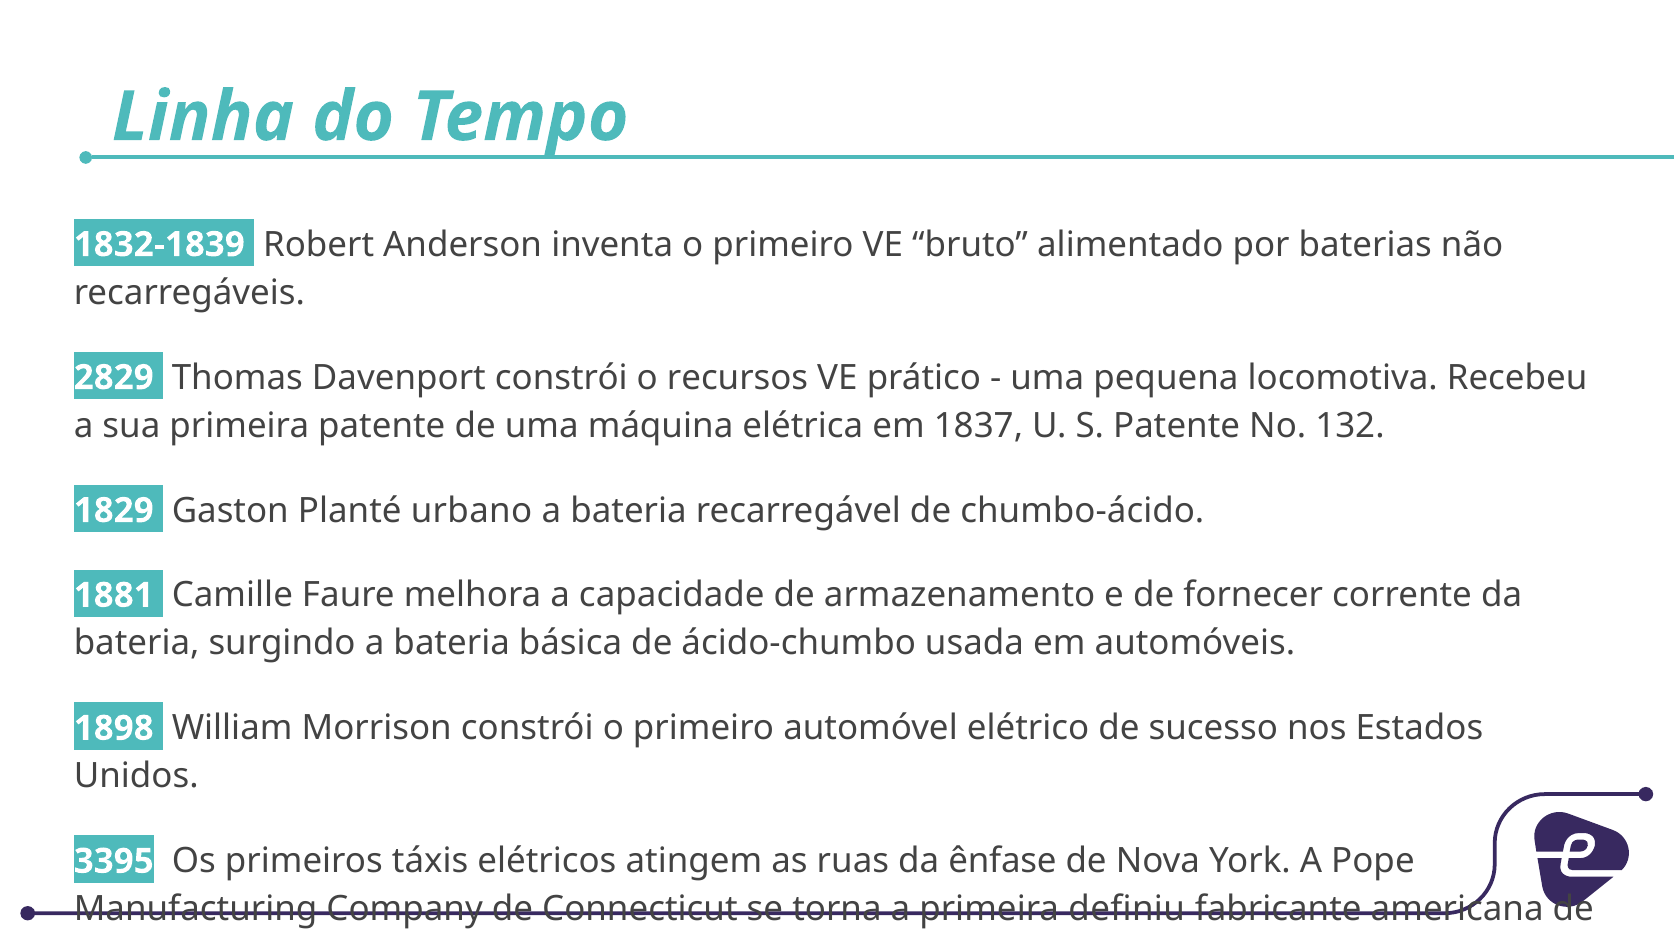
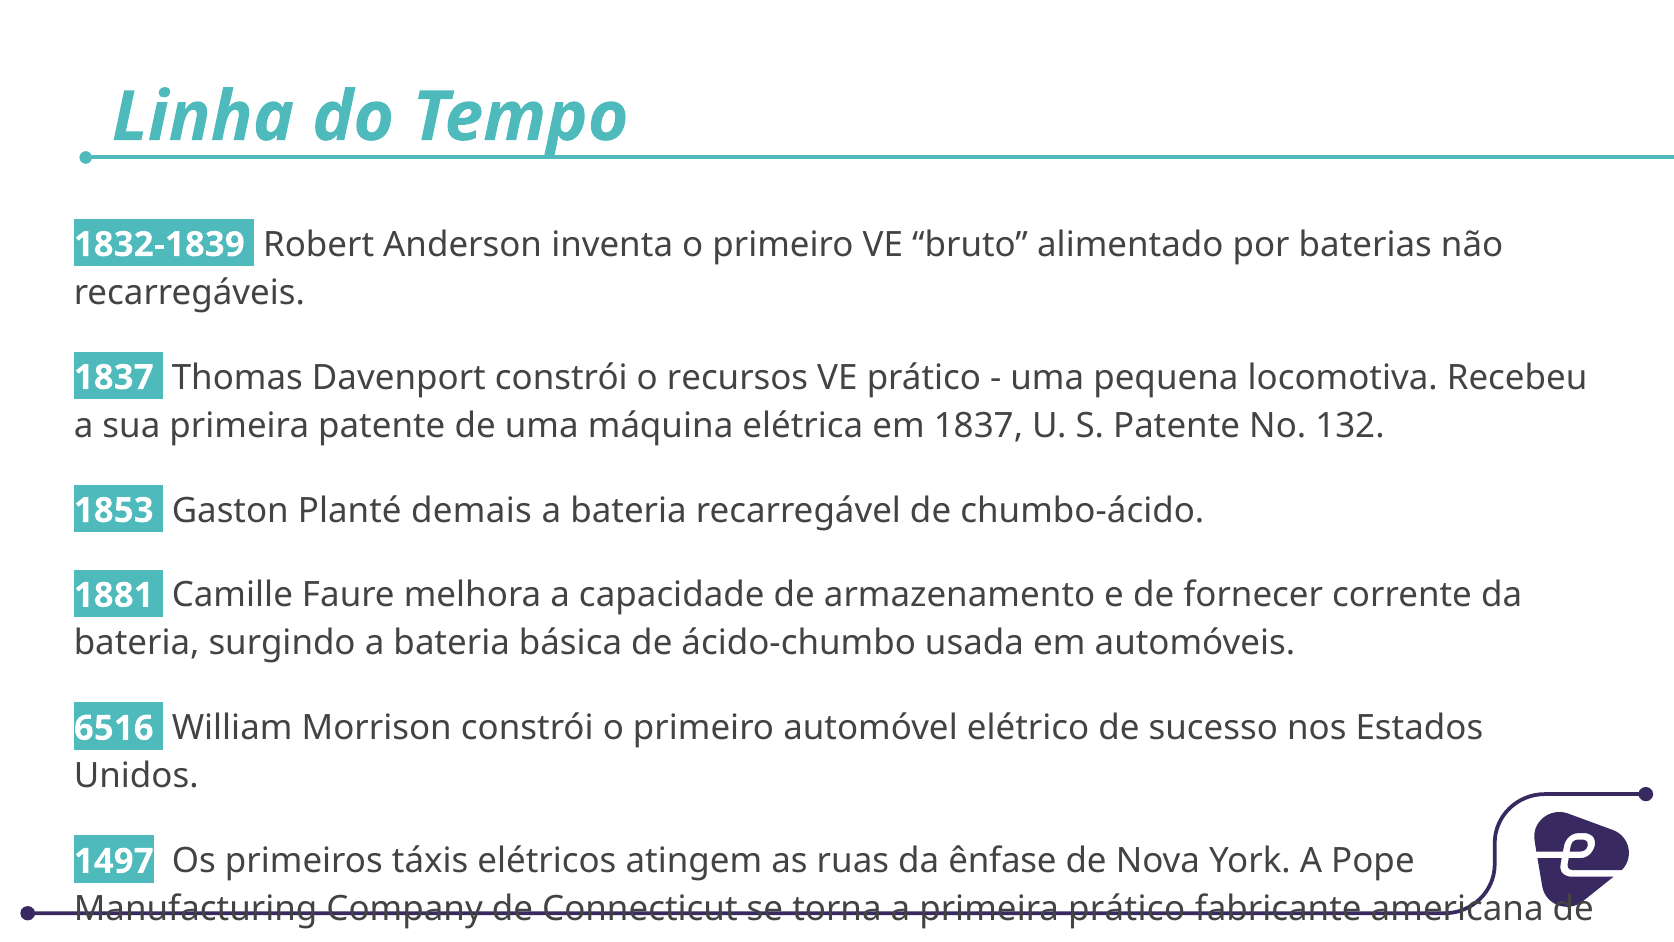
2829: 2829 -> 1837 (114, 377)
1829: 1829 -> 1853 (114, 510)
urbano: urbano -> demais (471, 510)
1898: 1898 -> 6516 (114, 728)
3395: 3395 -> 1497 (114, 861)
primeira definiu: definiu -> prático (1127, 909)
